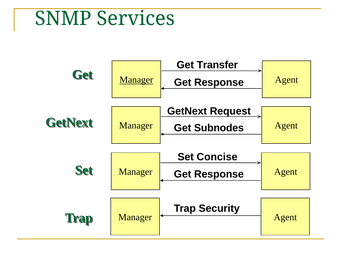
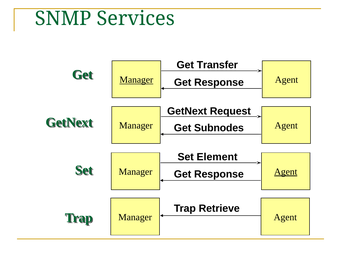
Concise: Concise -> Element (217, 157)
Agent underline: none -> present (286, 172)
Security: Security -> Retrieve (219, 208)
